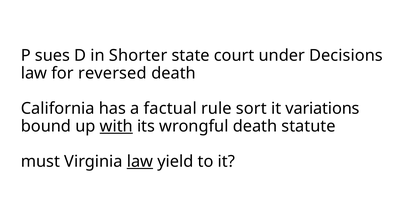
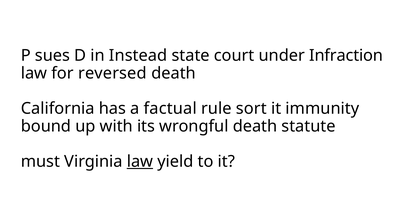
Shorter: Shorter -> Instead (138, 56)
Decisions: Decisions -> Infraction (346, 56)
variations: variations -> immunity (322, 109)
with underline: present -> none (116, 126)
